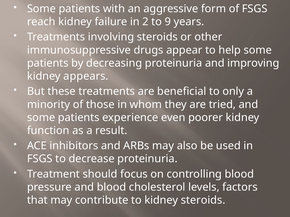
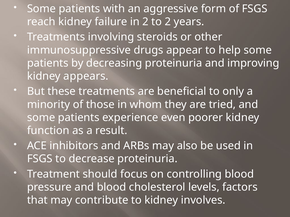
to 9: 9 -> 2 (168, 22)
kidney steroids: steroids -> involves (203, 201)
